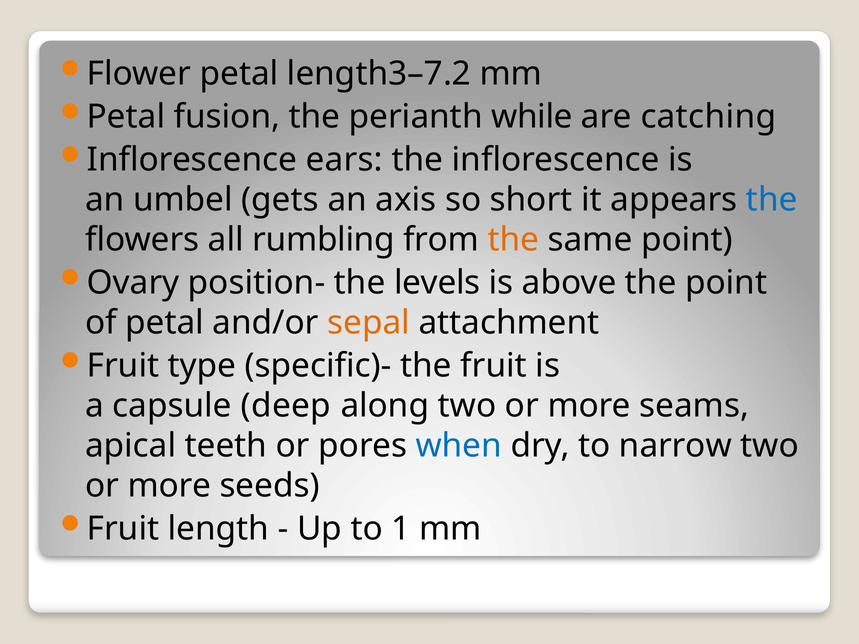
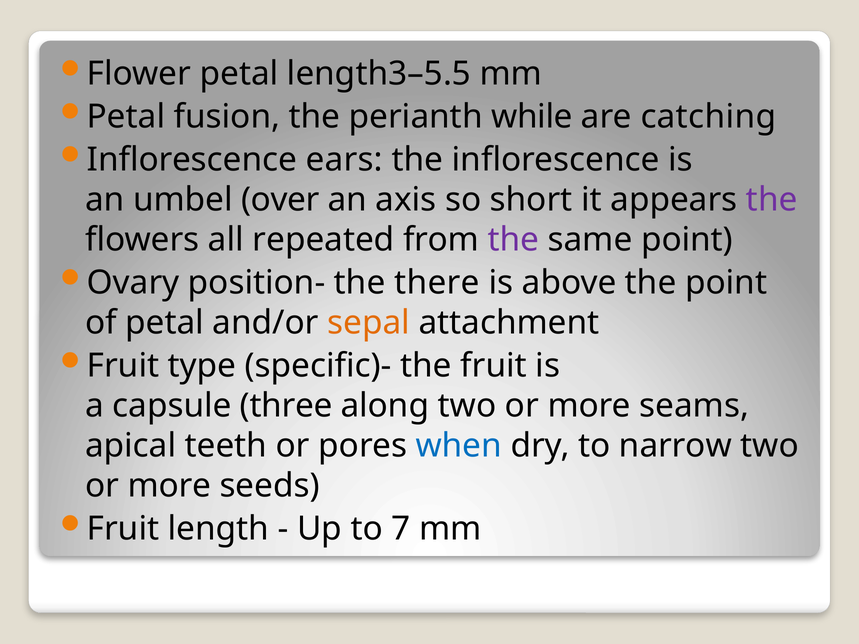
length3–7.2: length3–7.2 -> length3–5.5 (379, 74)
gets: gets -> over (280, 200)
the colour: blue -> purple (772, 200)
rumbling: rumbling -> repeated (323, 240)
the colour: orange -> purple (513, 240)
levels: levels -> there (437, 283)
deep: deep -> three (286, 406)
1: 1 -> 7 (401, 529)
